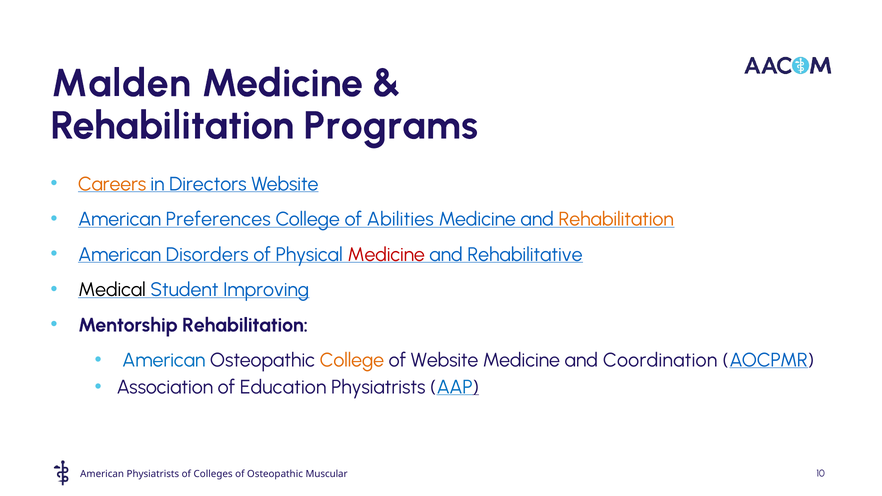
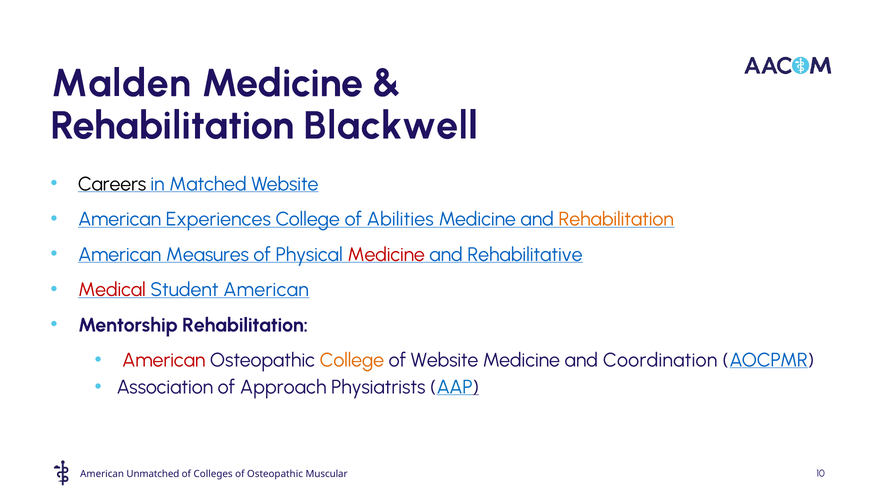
Programs: Programs -> Blackwell (391, 126)
Careers colour: orange -> black (112, 184)
Directors: Directors -> Matched (208, 184)
Preferences: Preferences -> Experiences (218, 220)
Disorders: Disorders -> Measures (207, 255)
Medical colour: black -> red (112, 290)
Student Improving: Improving -> American (266, 290)
American colour: blue -> red (164, 361)
Education: Education -> Approach (283, 387)
American Physiatrists: Physiatrists -> Unmatched (153, 474)
